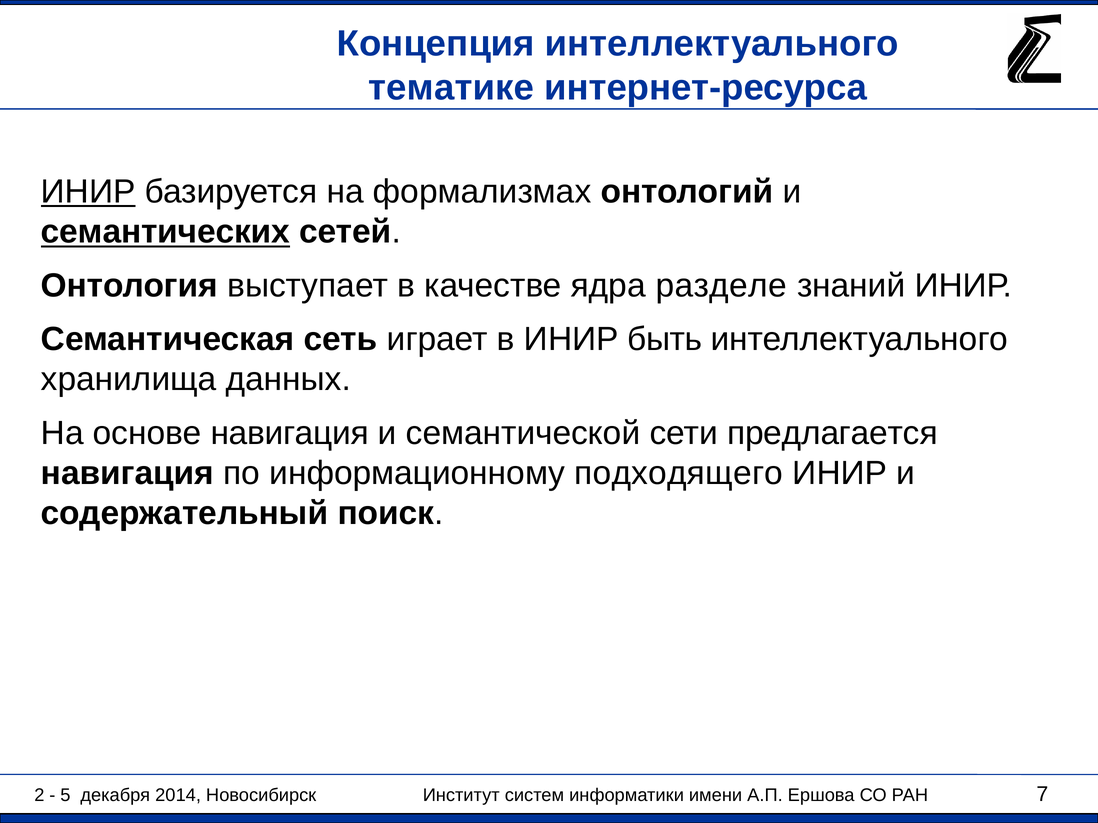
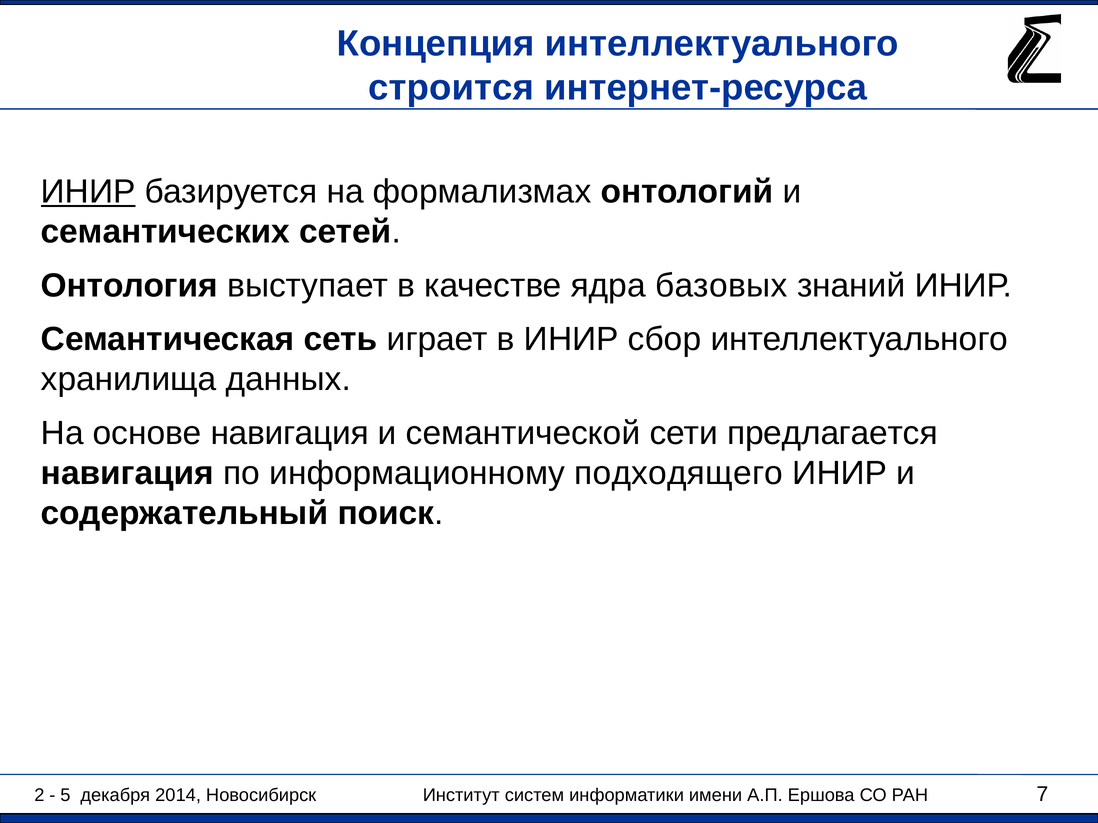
тематике: тематике -> строится (451, 88)
семантических underline: present -> none (165, 232)
разделе: разделе -> базовых (721, 286)
быть: быть -> сбор (665, 339)
